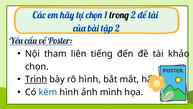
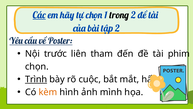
Các underline: none -> present (39, 15)
tham: tham -> trước (55, 54)
tiếng: tiếng -> tham (102, 54)
khảo: khảo -> phim (179, 54)
rõ hình: hình -> cuộc (90, 79)
kèm colour: blue -> orange (48, 92)
